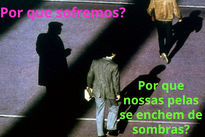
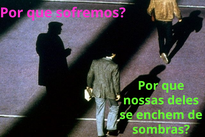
pelas: pelas -> deles (183, 100)
